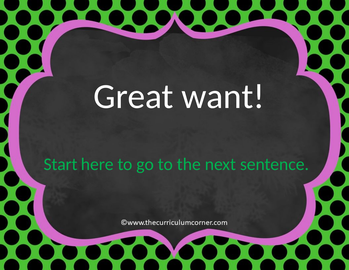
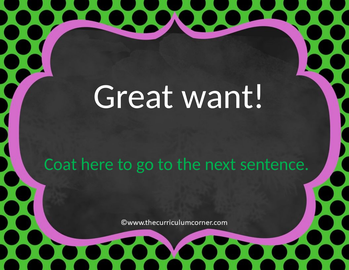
Start: Start -> Coat (61, 164)
